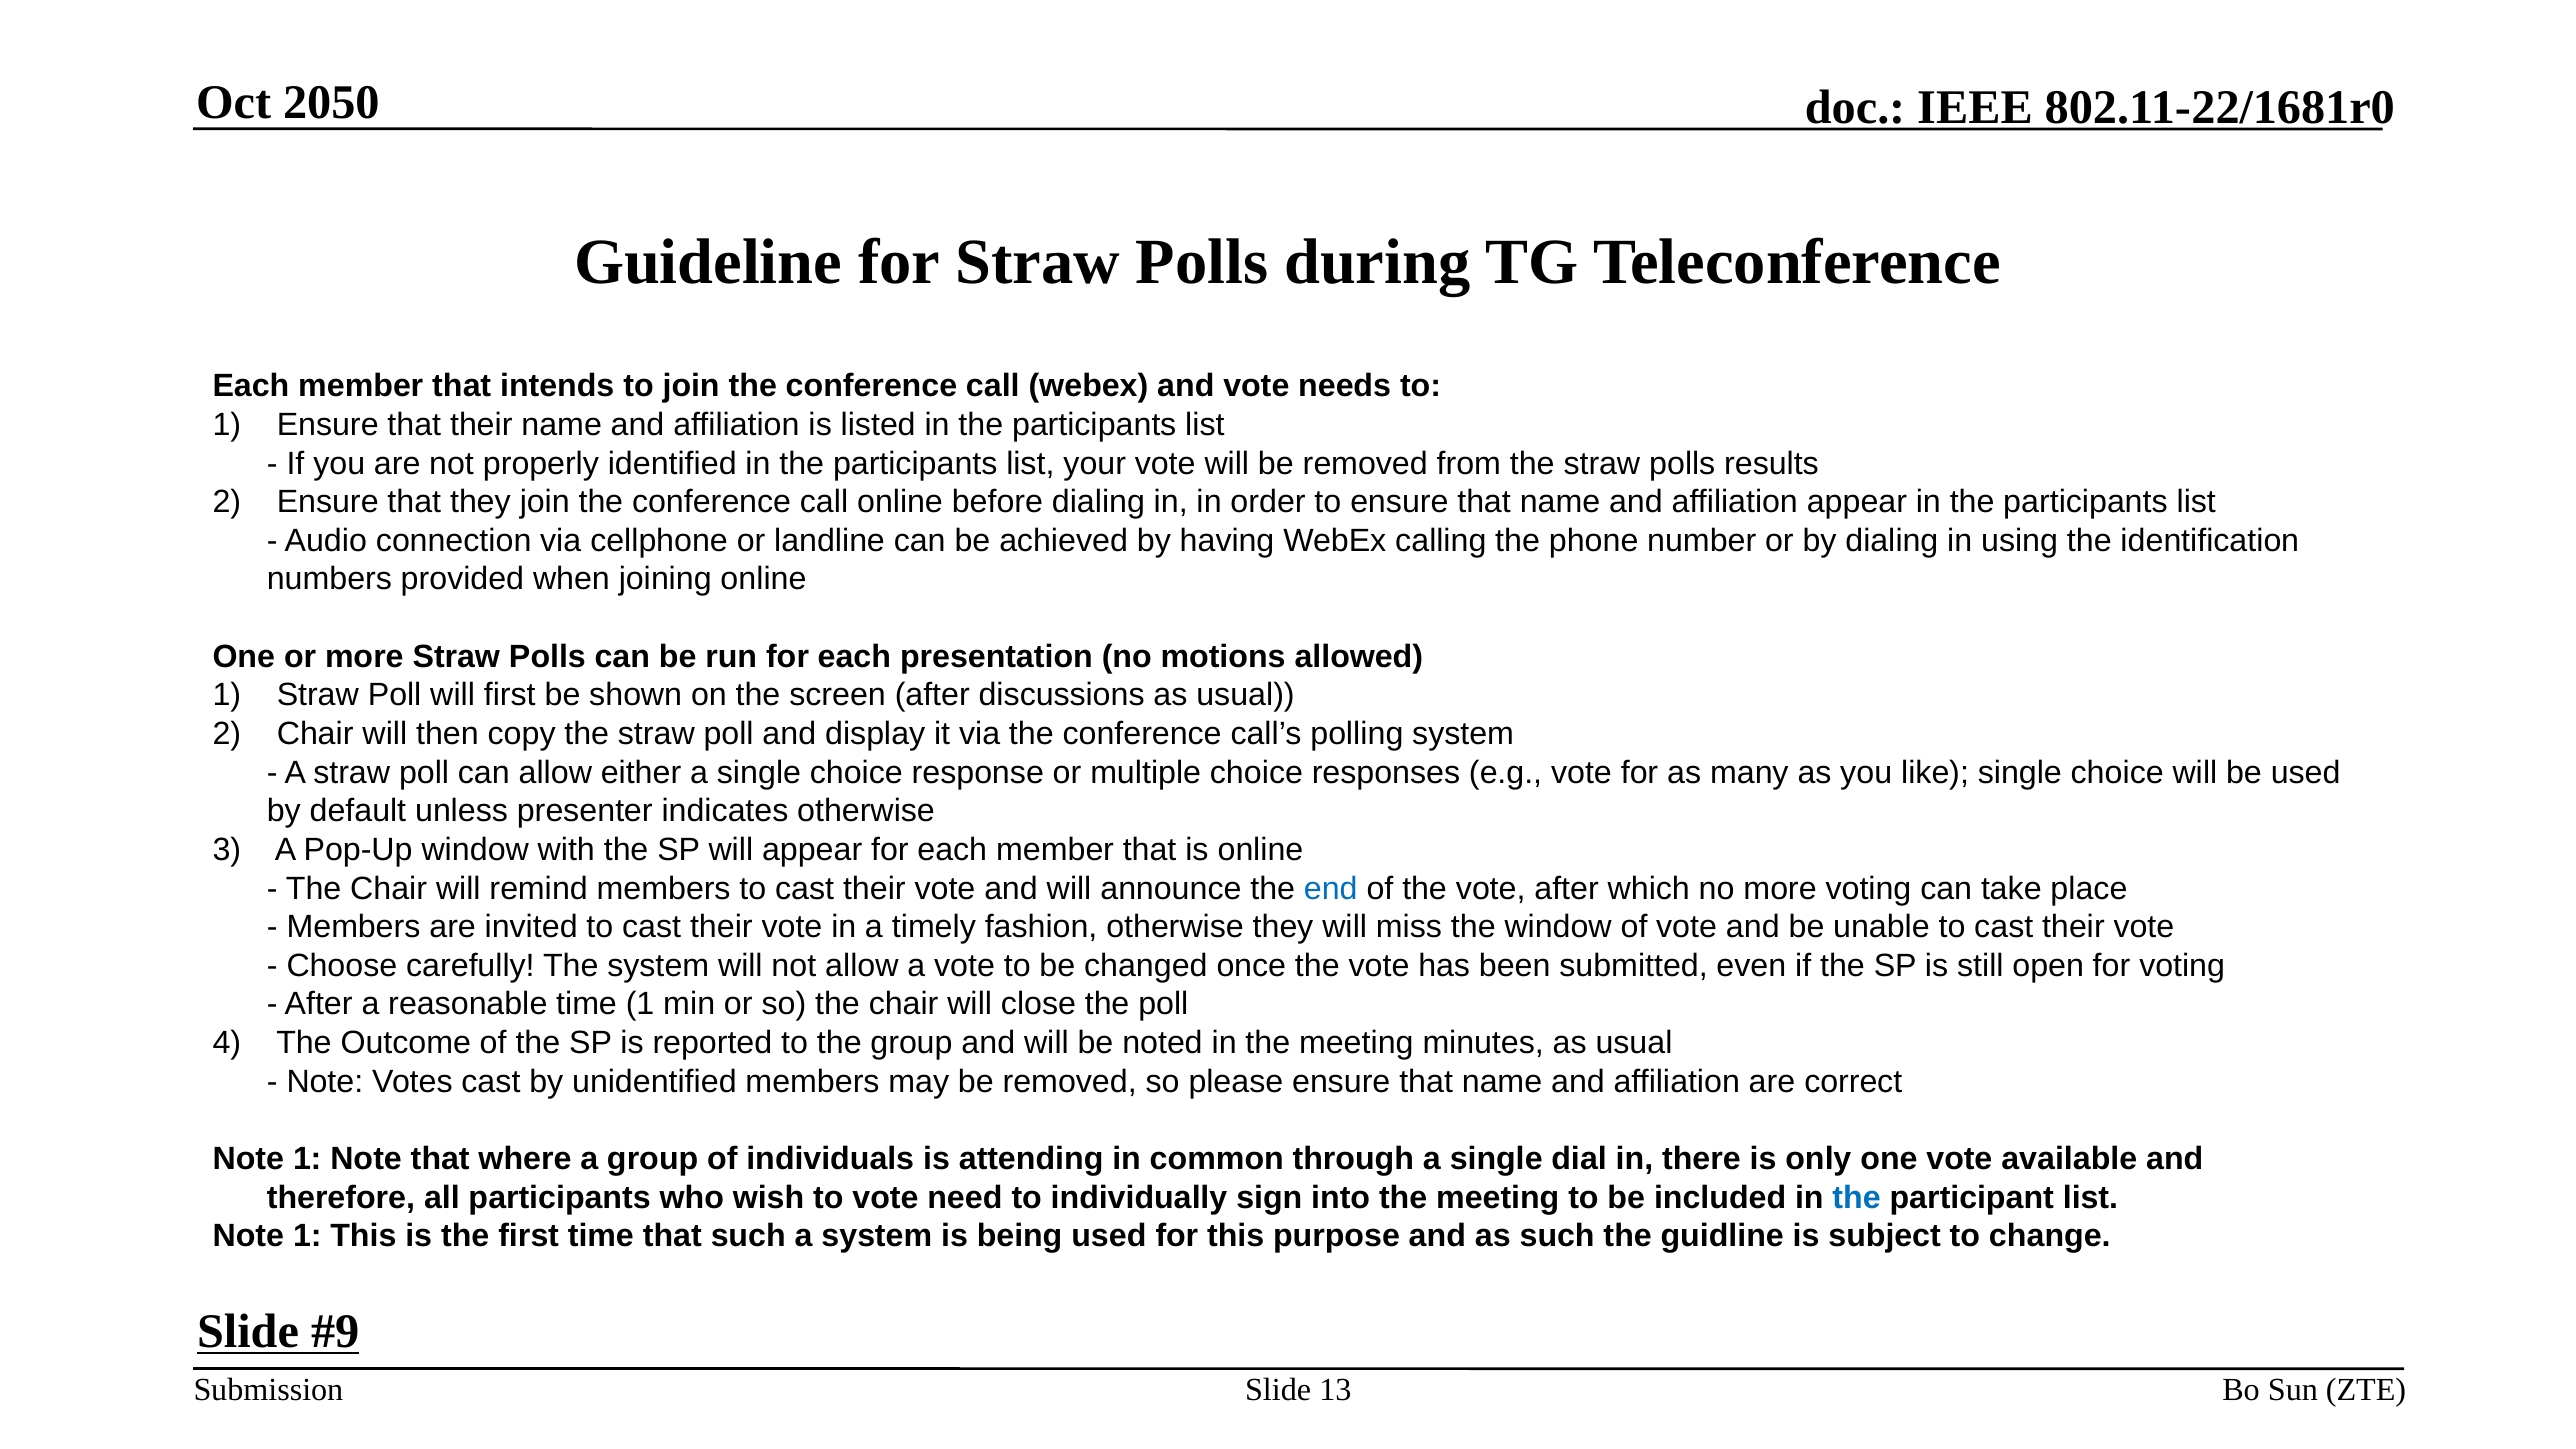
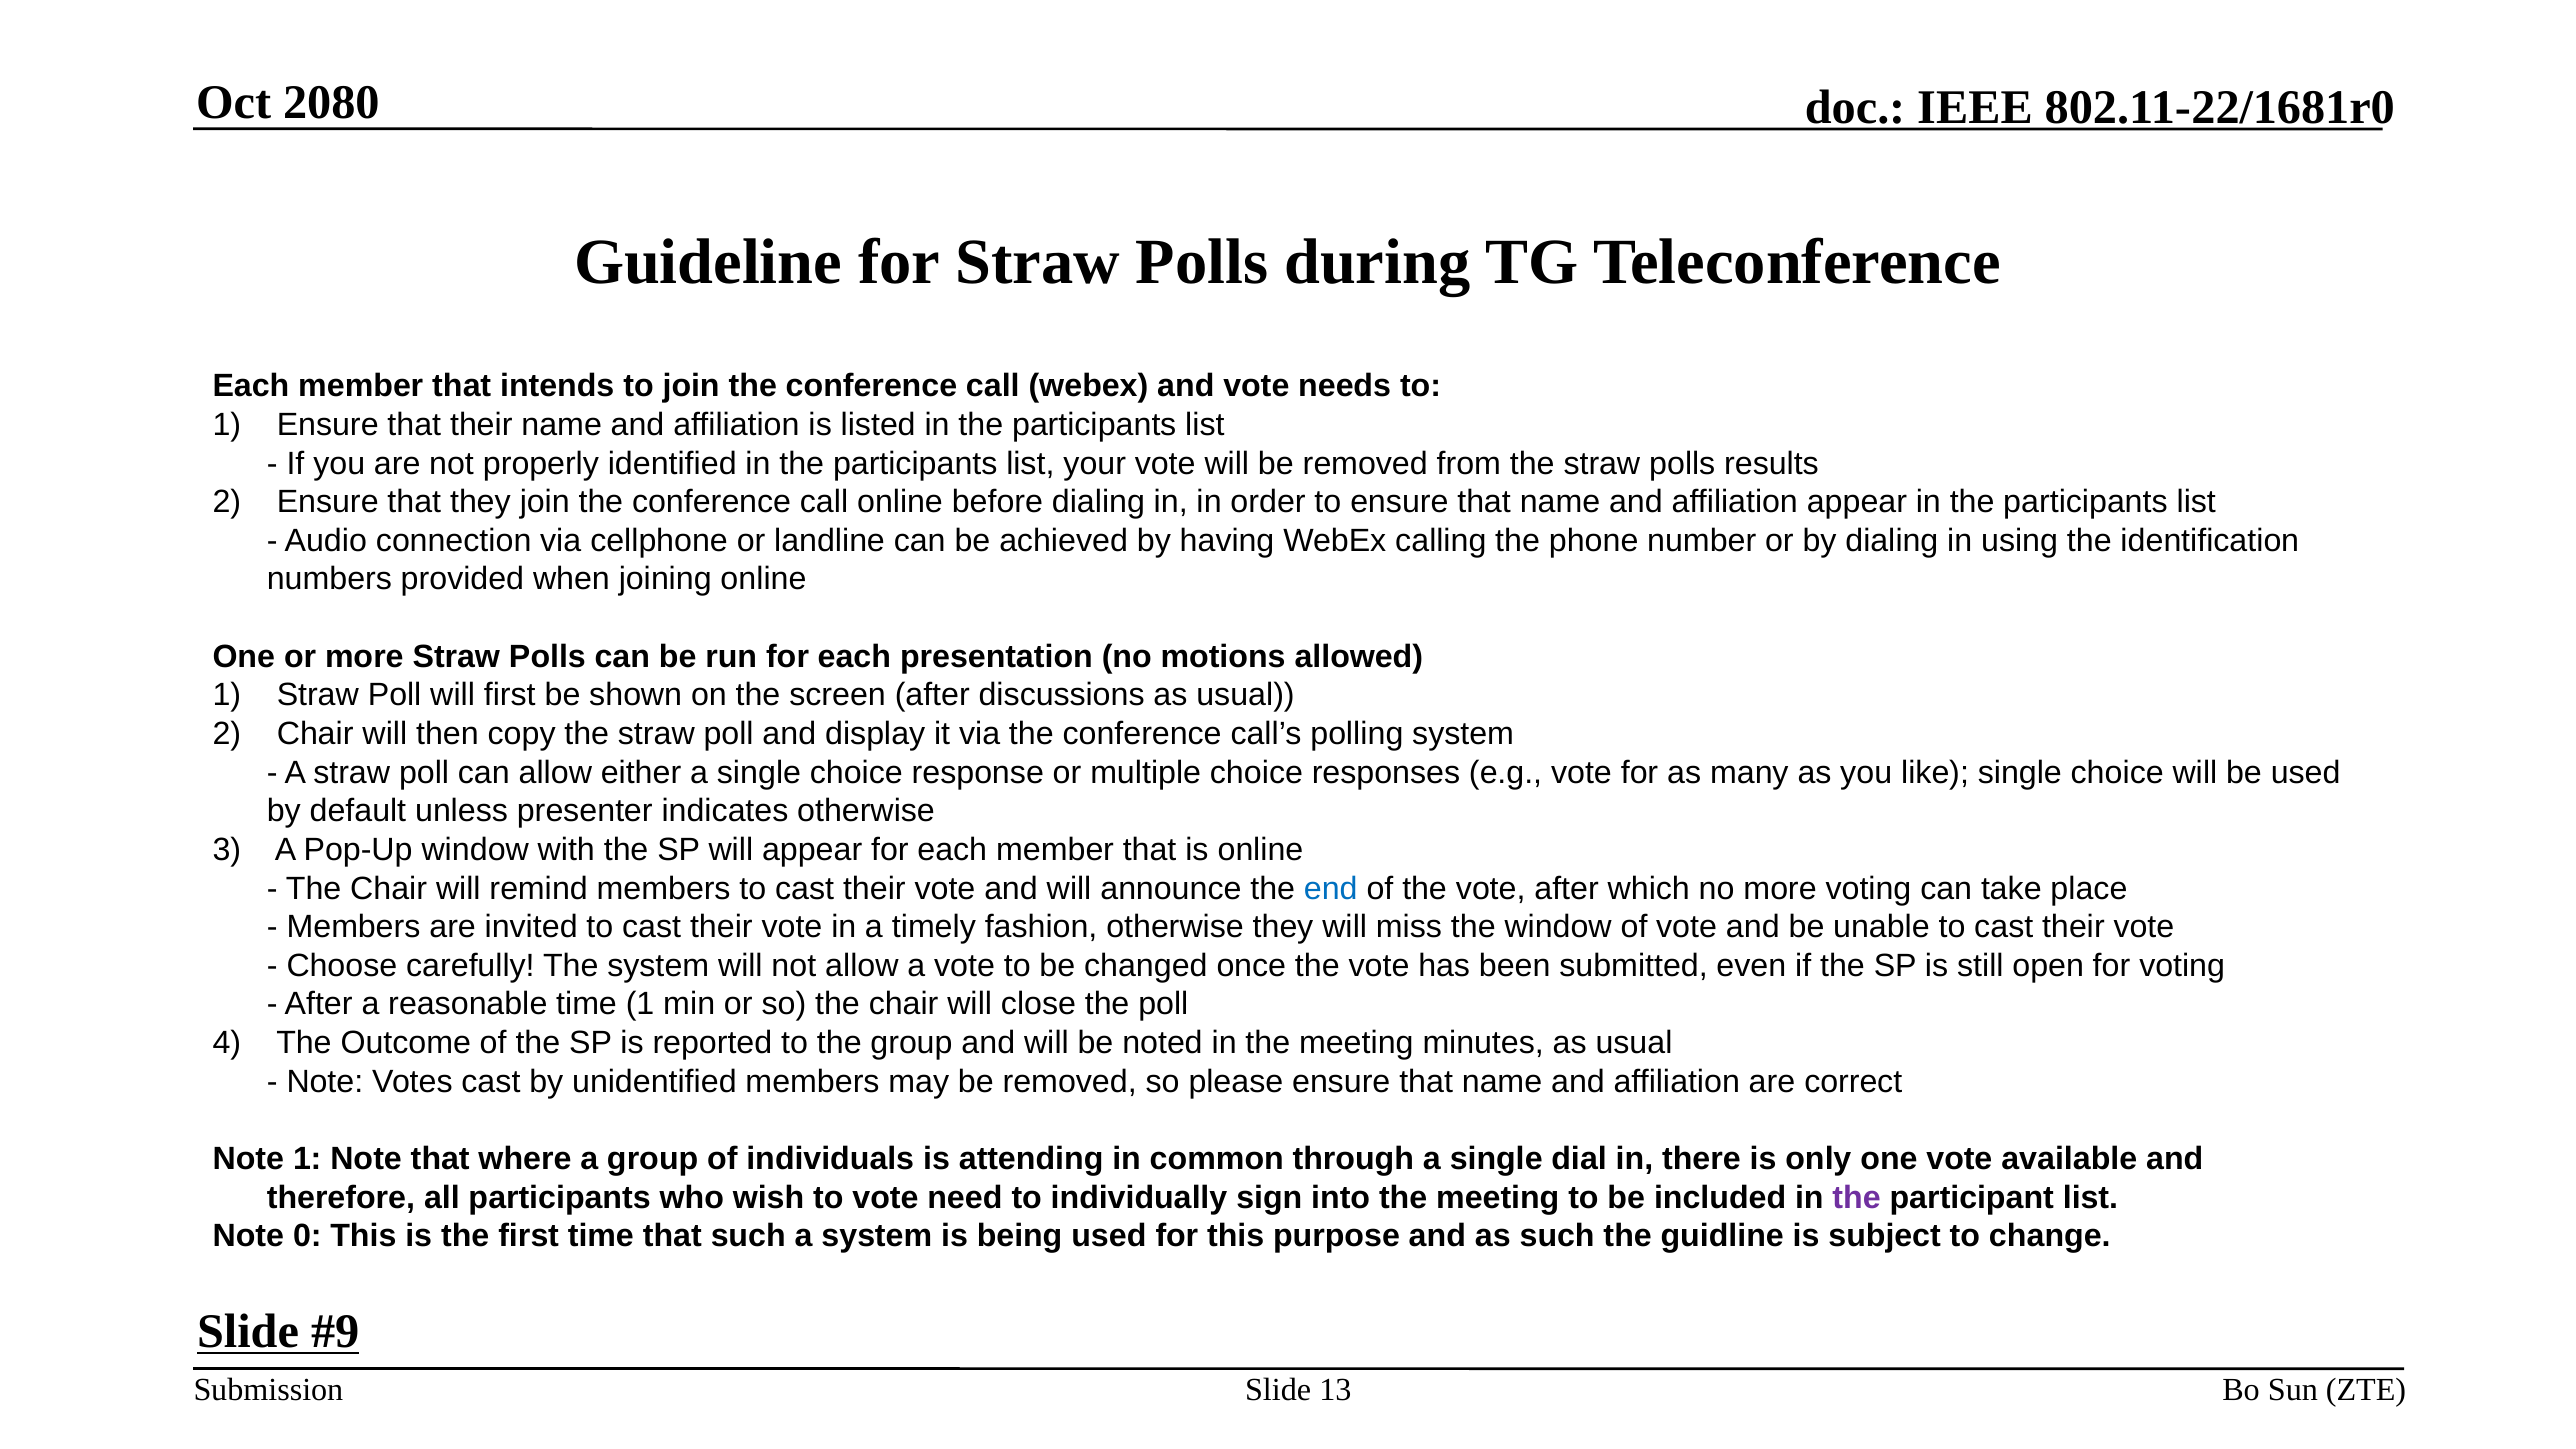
2050: 2050 -> 2080 (331, 102)
the colour: blue -> purple (1857, 1198)
1: 1 -> 0 (307, 1236)
